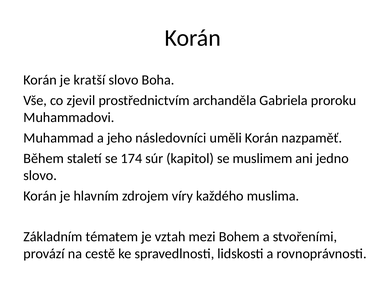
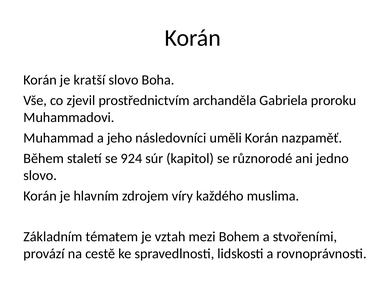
174: 174 -> 924 (131, 158)
muslimem: muslimem -> různorodé (263, 158)
